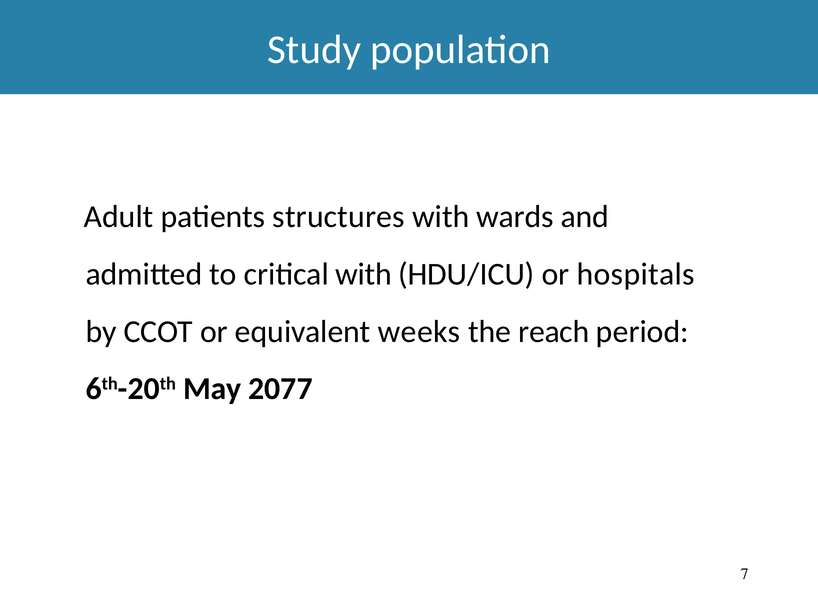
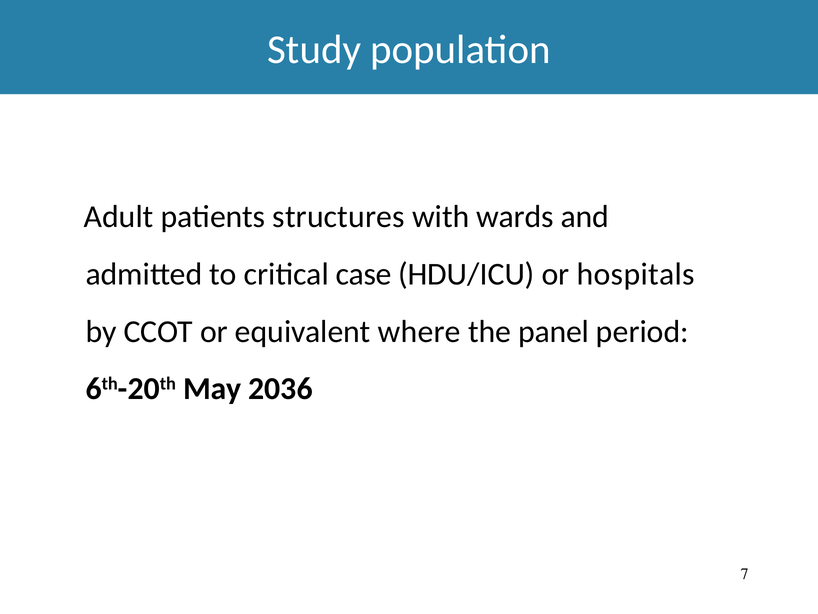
critical with: with -> case (364, 274)
weeks: weeks -> where (419, 331)
reach: reach -> panel (554, 331)
2077: 2077 -> 2036 (280, 389)
